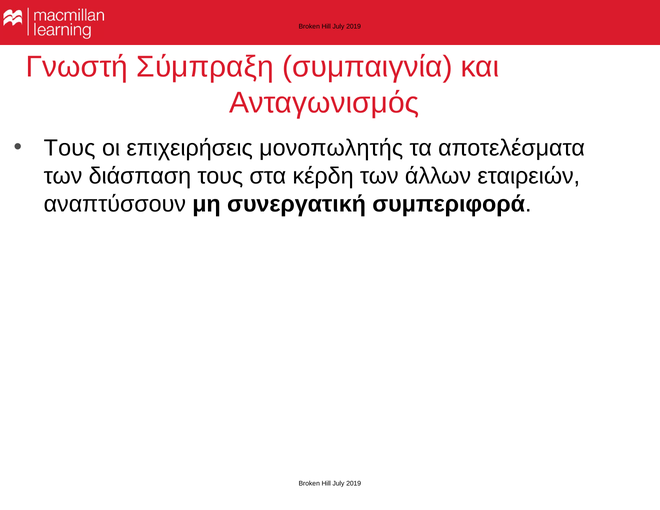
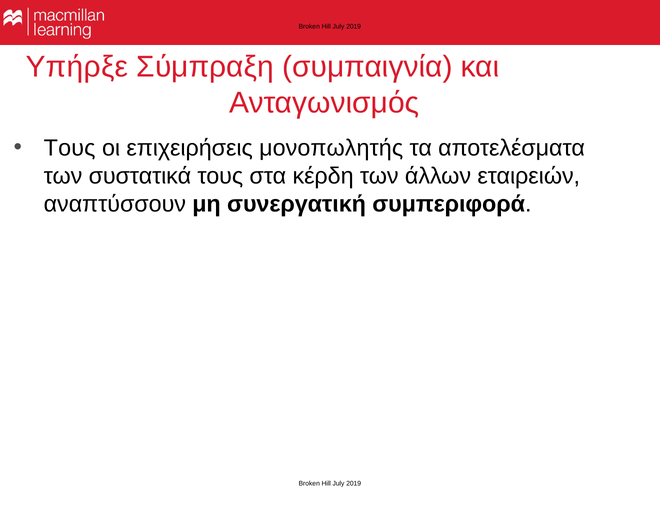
Γνωστή: Γνωστή -> Υπήρξε (77, 67)
διάσπαση: διάσπαση -> συστατικά (140, 176)
